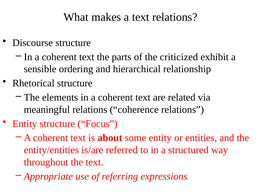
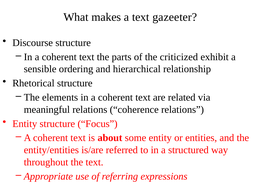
text relations: relations -> gazeeter (175, 17)
